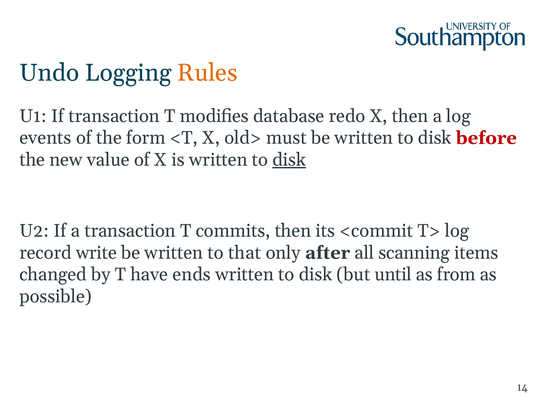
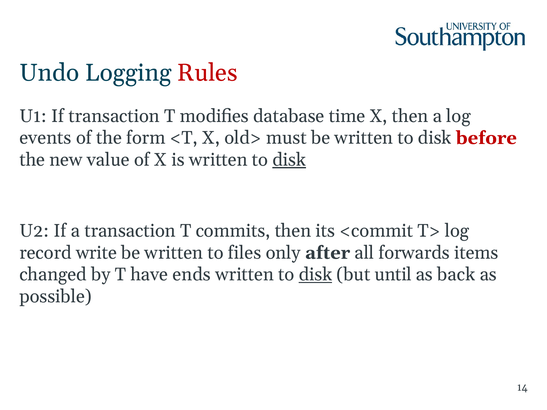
Rules colour: orange -> red (207, 73)
redo: redo -> time (347, 116)
that: that -> files (245, 253)
scanning: scanning -> forwards (414, 253)
disk underline: none -> present (315, 275)
from: from -> back (456, 275)
